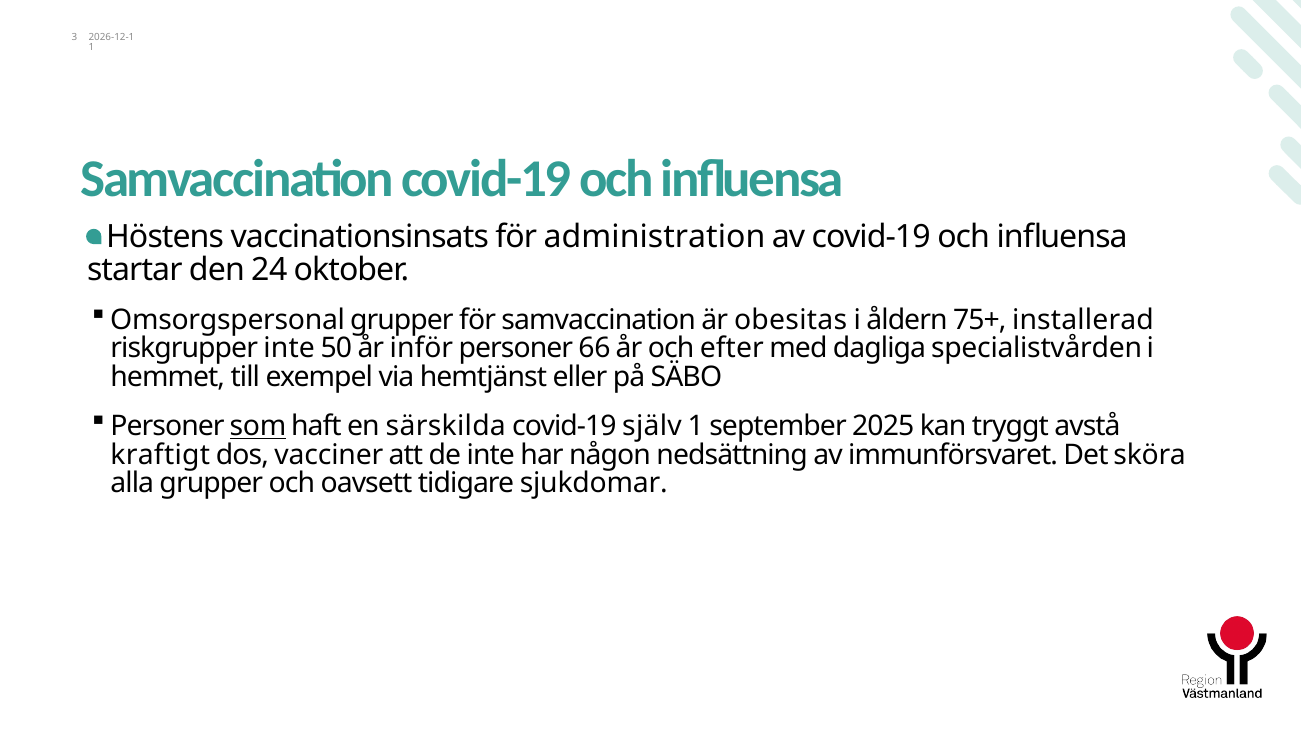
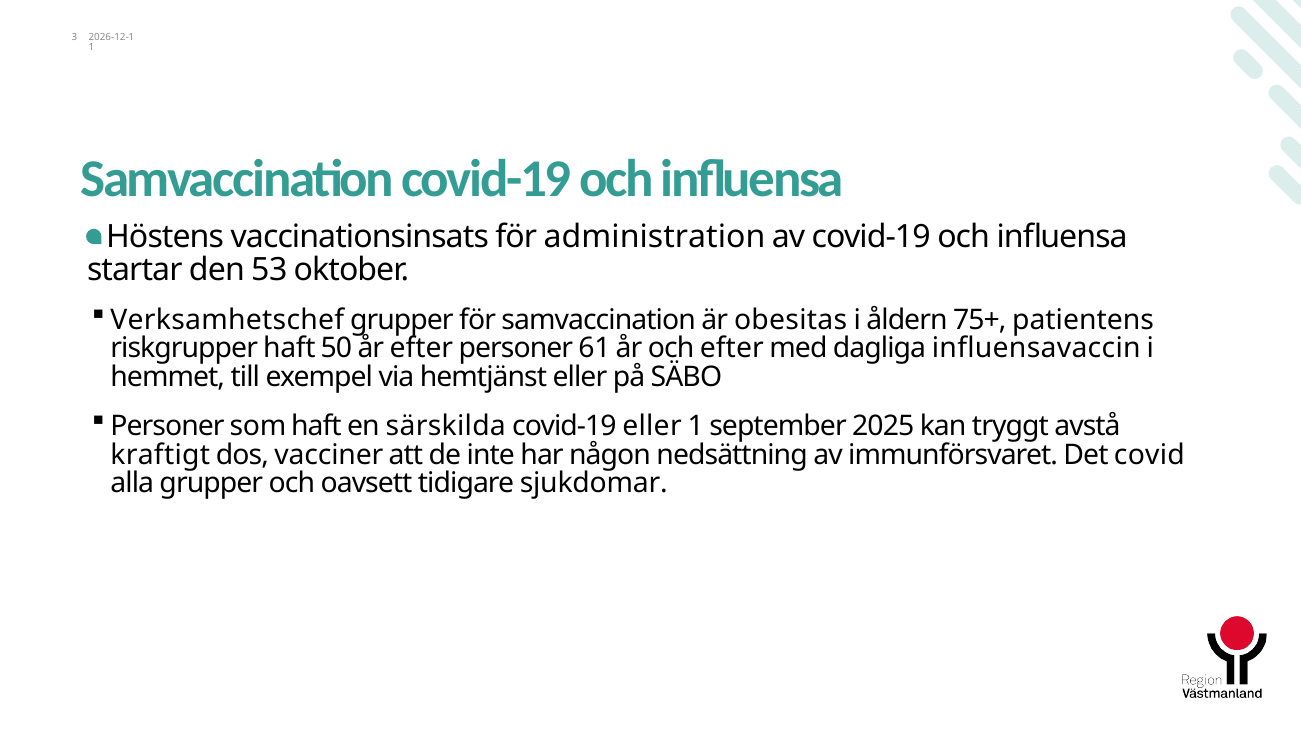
24: 24 -> 53 (269, 270)
Omsorgspersonal: Omsorgspersonal -> Verksamhetschef (227, 320)
installerad: installerad -> patientens (1083, 320)
riskgrupper inte: inte -> haft (289, 348)
år inför: inför -> efter (421, 348)
66: 66 -> 61 (595, 348)
specialistvården: specialistvården -> influensavaccin (1036, 348)
som underline: present -> none (258, 426)
covid-19 själv: själv -> eller (652, 426)
sköra: sköra -> covid (1149, 455)
